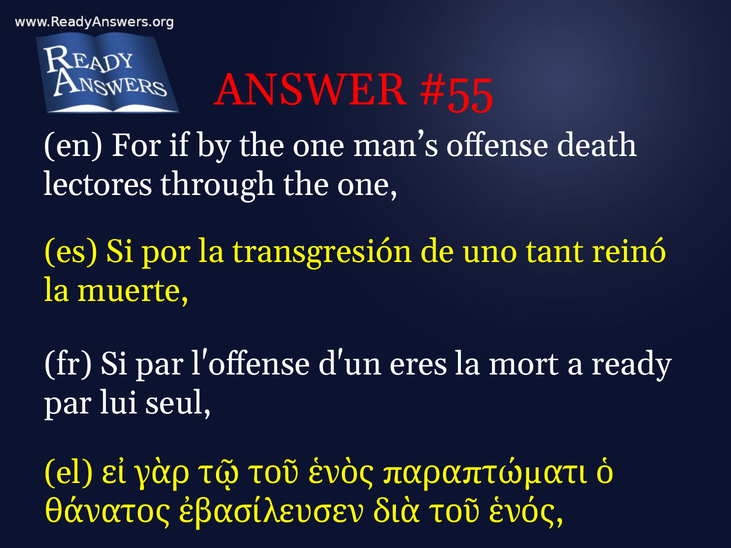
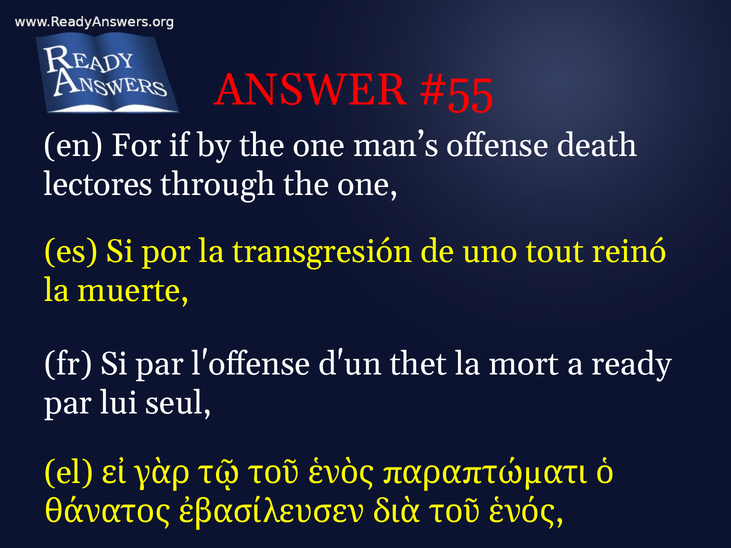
tant: tant -> tout (555, 252)
eres: eres -> thet (418, 364)
